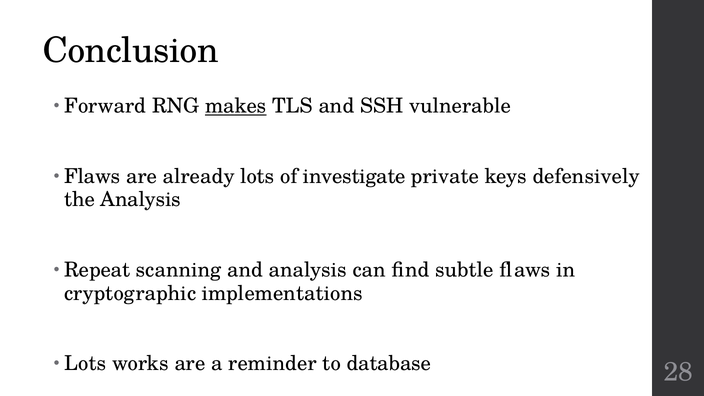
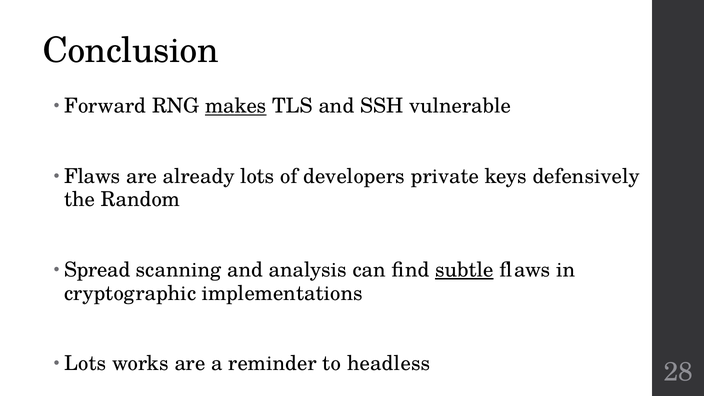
investigate: investigate -> developers (354, 176)
the Analysis: Analysis -> Random (141, 200)
Repeat: Repeat -> Spread (97, 270)
subtle underline: none -> present (464, 270)
database: database -> headless (389, 363)
